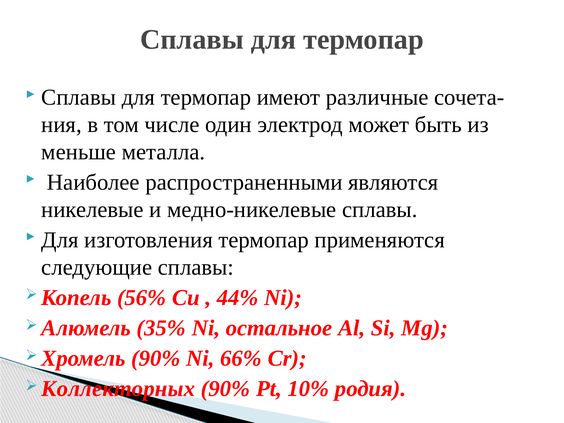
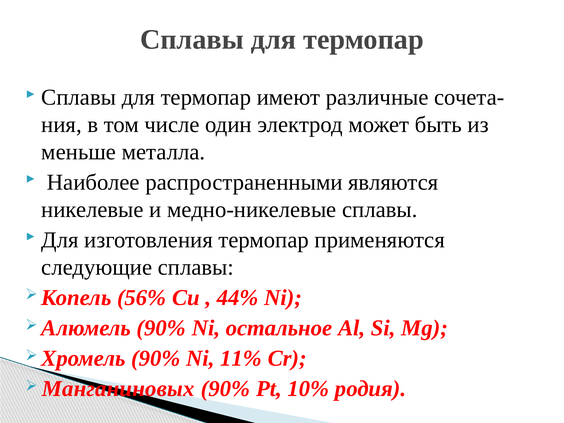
Алюмель 35%: 35% -> 90% (161, 328)
66%: 66% -> 11% (241, 358)
Коллекторных: Коллекторных -> Манганиновых (118, 389)
